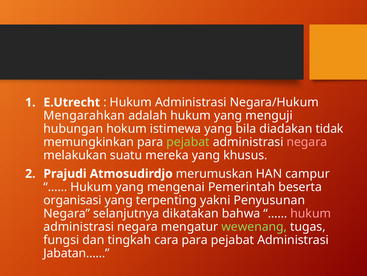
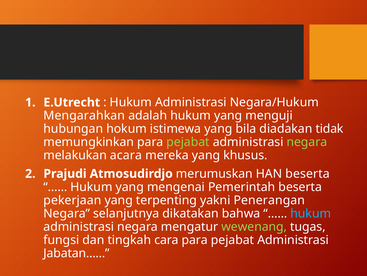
negara colour: pink -> light green (307, 142)
suatu: suatu -> acara (126, 155)
HAN campur: campur -> beserta (308, 173)
organisasi: organisasi -> pekerjaan (72, 200)
Penyusunan: Penyusunan -> Penerangan (269, 200)
hukum colour: pink -> light blue (311, 213)
